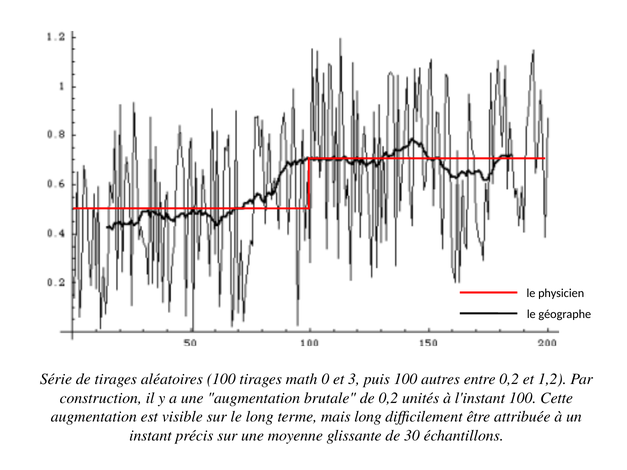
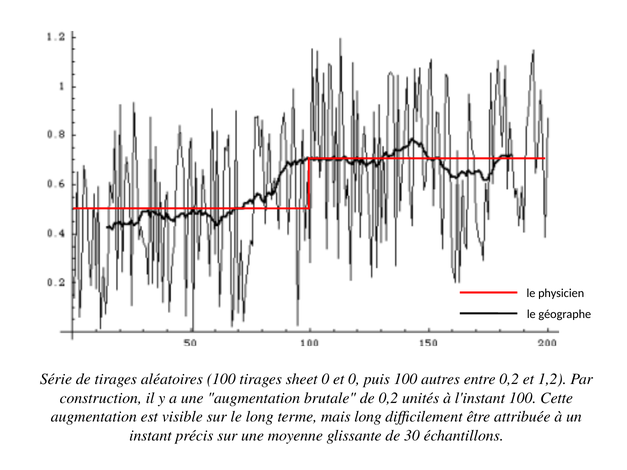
math: math -> sheet (302, 379)
et 3: 3 -> 0 (354, 379)
